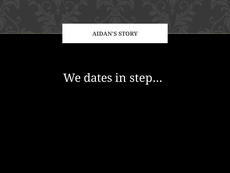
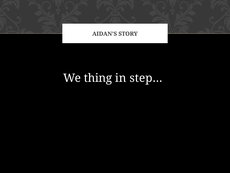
dates: dates -> thing (98, 78)
